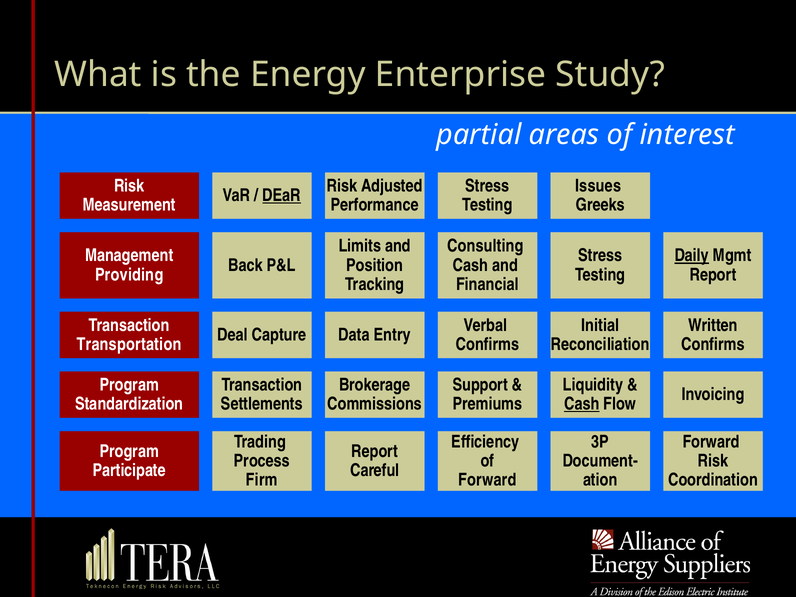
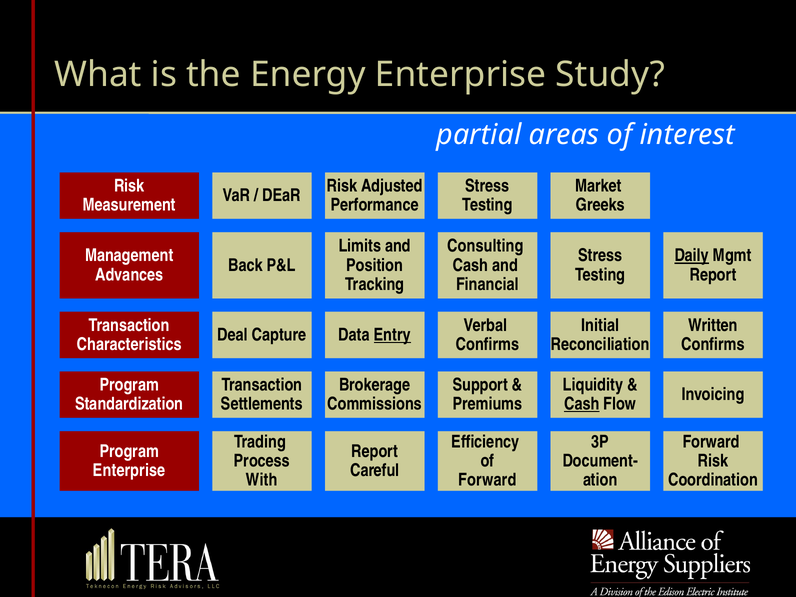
Issues: Issues -> Market (598, 186)
DEaR underline: present -> none (282, 196)
Providing: Providing -> Advances (129, 275)
Entry underline: none -> present (392, 335)
Transportation: Transportation -> Characteristics (129, 344)
Participate: Participate -> Enterprise (129, 470)
Firm: Firm -> With (262, 480)
